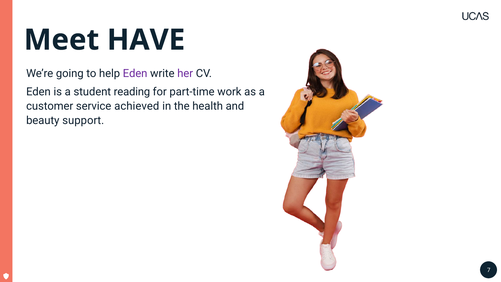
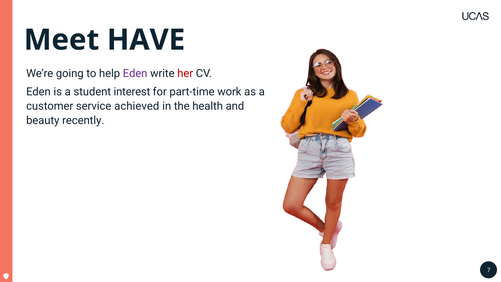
her colour: purple -> red (185, 73)
reading: reading -> interest (132, 92)
support: support -> recently (83, 120)
